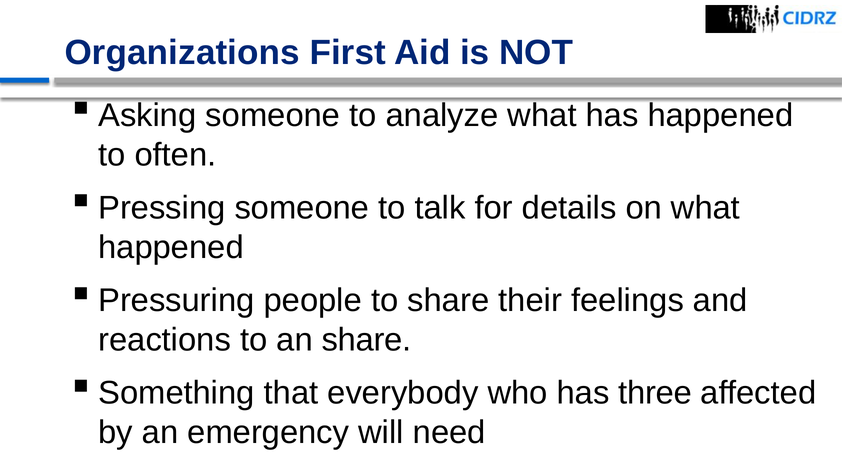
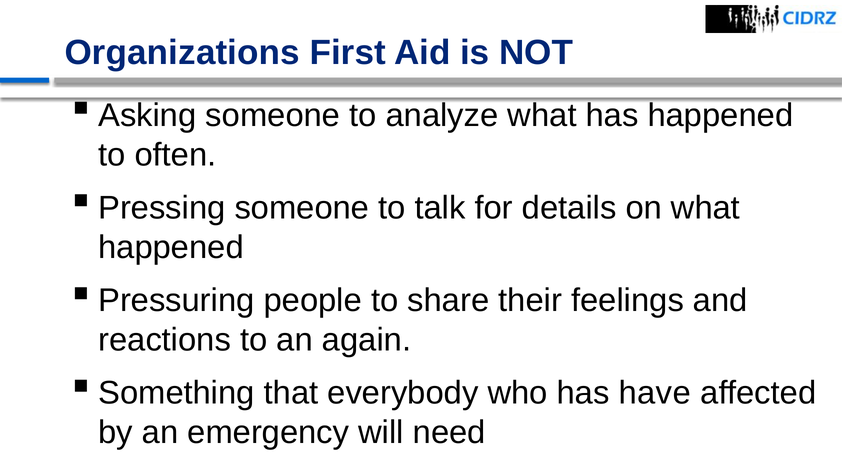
an share: share -> again (366, 340)
three: three -> have (655, 394)
